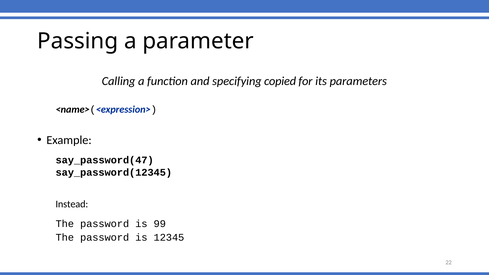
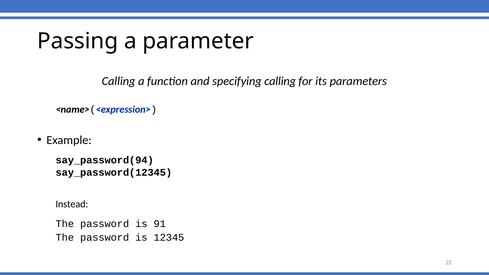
specifying copied: copied -> calling (280, 81)
say_password(47: say_password(47 -> say_password(94 (105, 160)
99: 99 -> 91 (160, 224)
